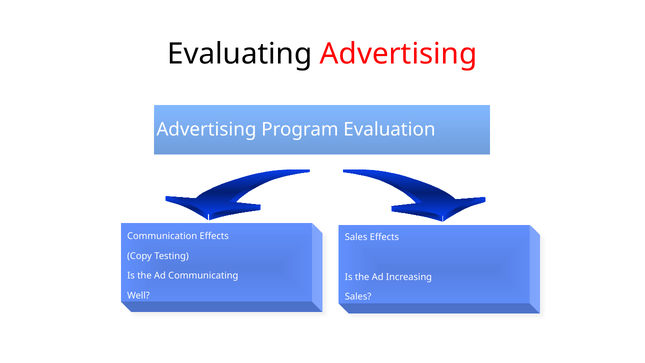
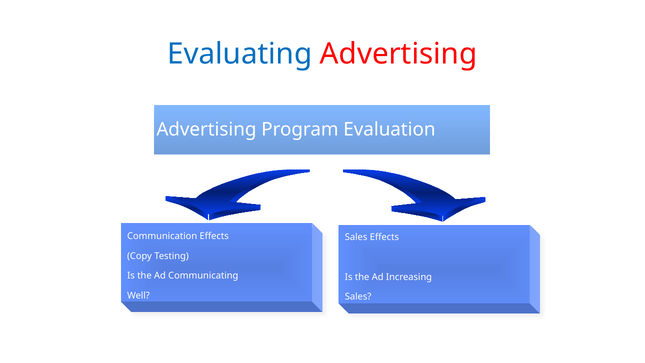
Evaluating colour: black -> blue (240, 54)
